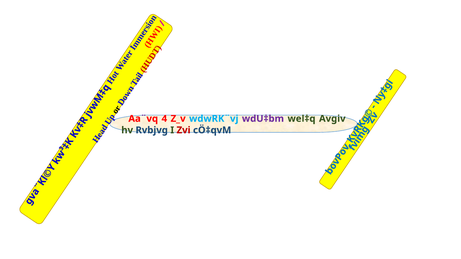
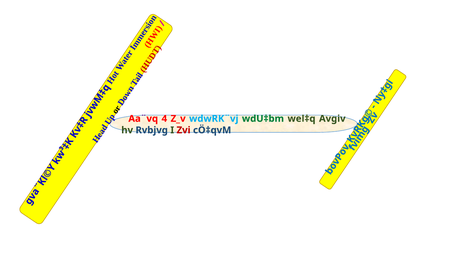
wdU‡bm colour: purple -> green (263, 119)
